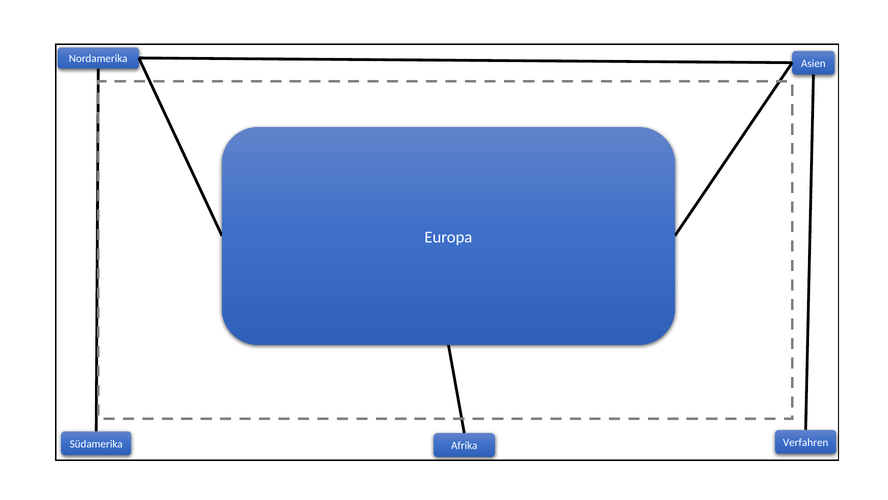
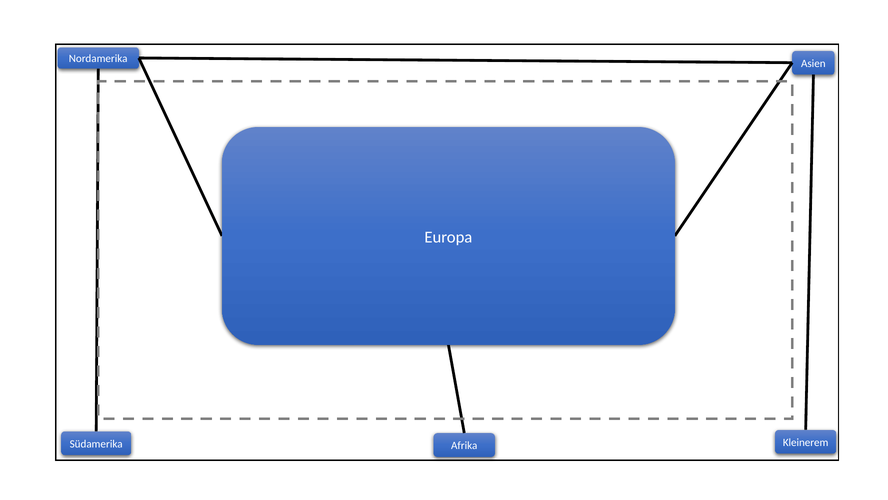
Verfahren: Verfahren -> Kleinerem (806, 442)
